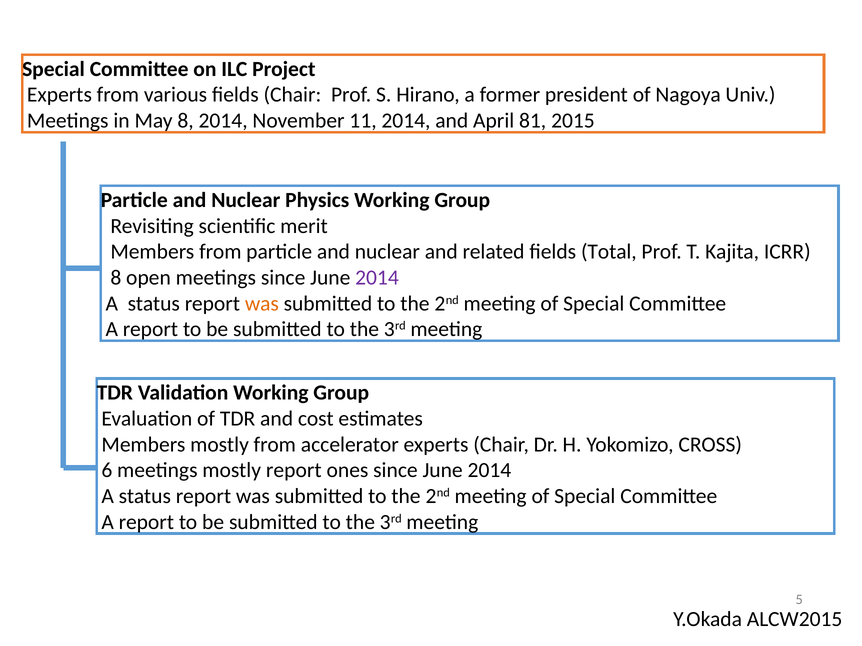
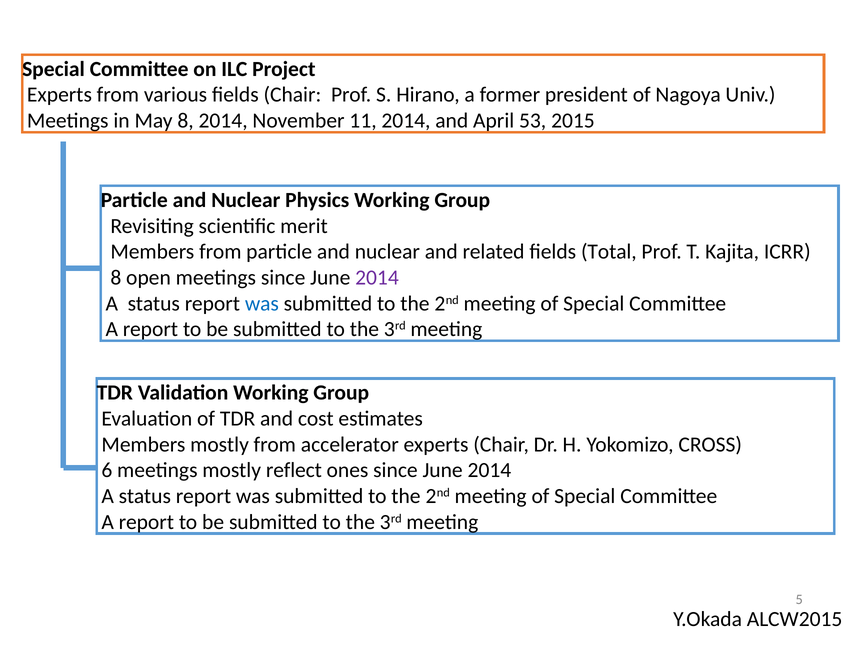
81: 81 -> 53 (533, 121)
was colour: orange -> blue (262, 304)
mostly report: report -> reflect (294, 471)
